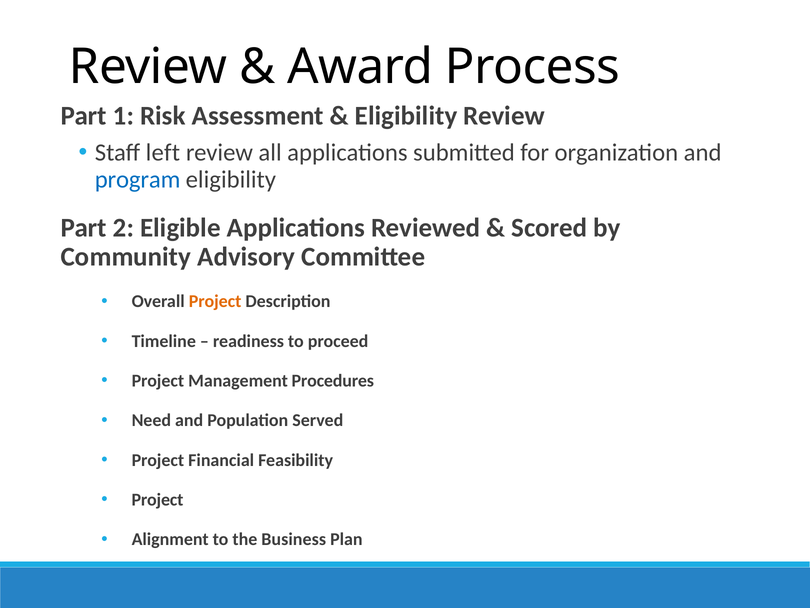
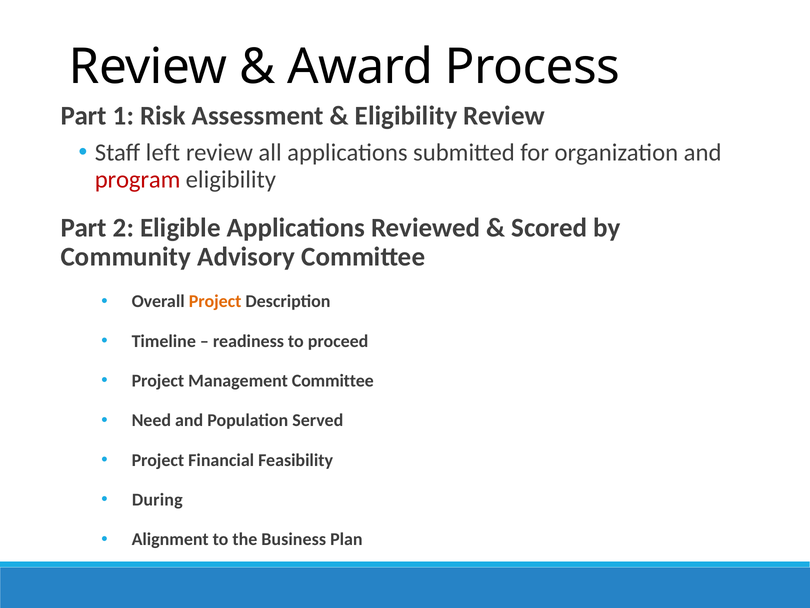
program colour: blue -> red (138, 179)
Management Procedures: Procedures -> Committee (333, 380)
Project: Project -> During (157, 499)
